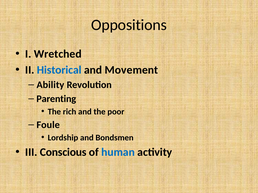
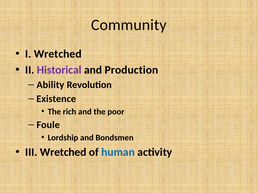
Oppositions: Oppositions -> Community (129, 25)
Historical colour: blue -> purple (59, 70)
Movement: Movement -> Production (131, 70)
Parenting: Parenting -> Existence (56, 99)
III Conscious: Conscious -> Wretched (63, 152)
